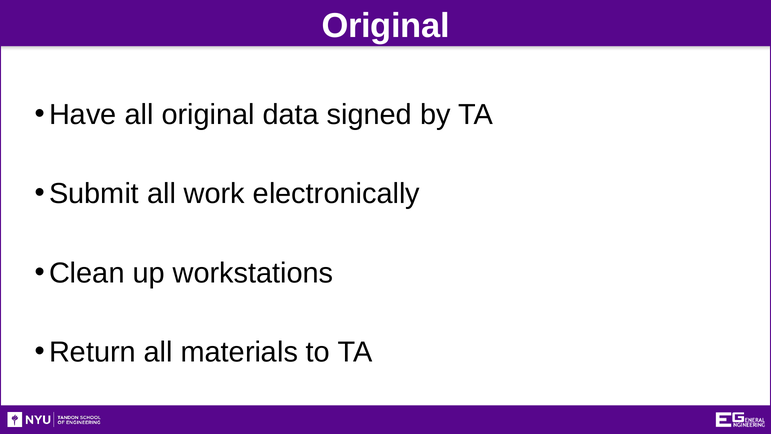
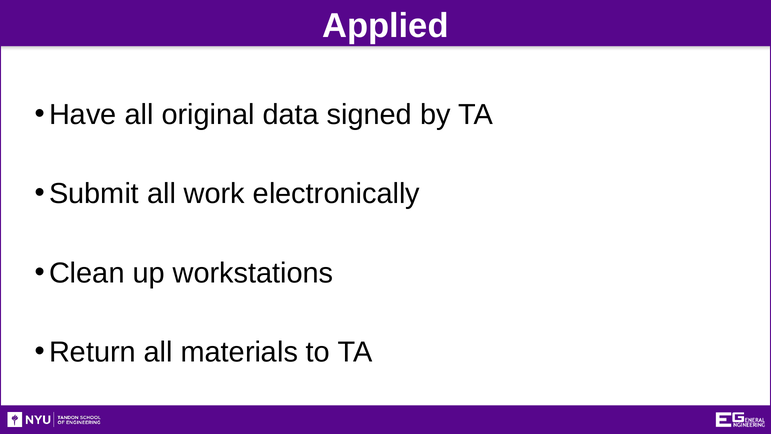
Original: Original -> Applied (385, 26)
